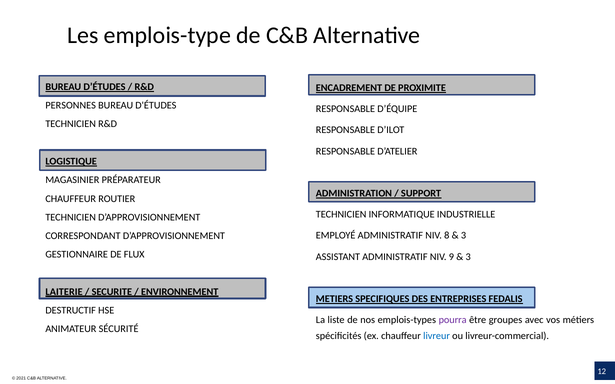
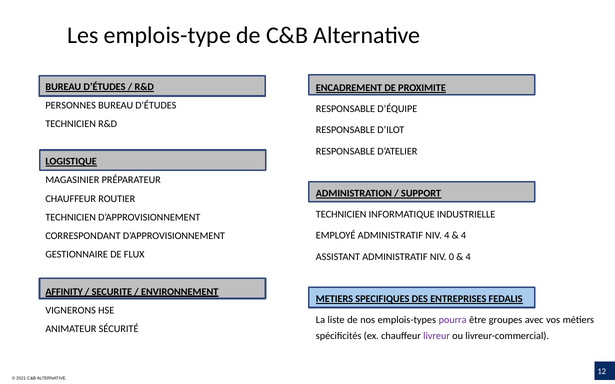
NIV 8: 8 -> 4 (447, 236)
3: 3 -> 4 (464, 236)
9: 9 -> 0 (451, 257)
3: 3 -> 4 (468, 257)
LAITERIE: LAITERIE -> AFFINITY (64, 292)
DESTRUCTIF: DESTRUCTIF -> VIGNERONS (71, 311)
livreur colour: blue -> purple (437, 336)
